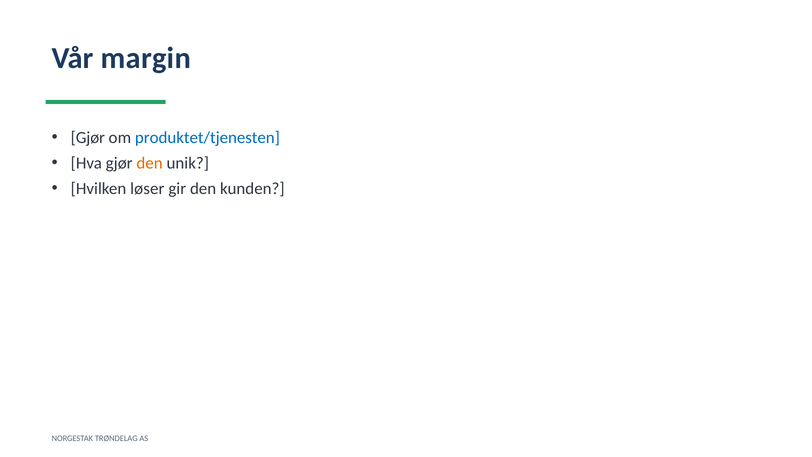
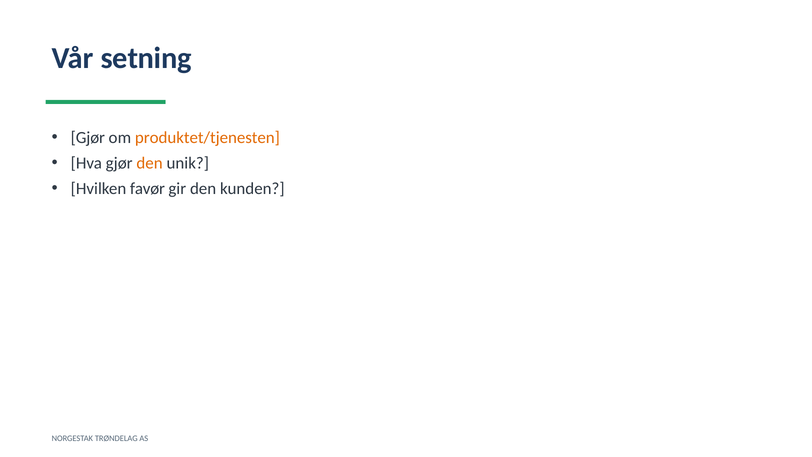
margin: margin -> setning (146, 58)
produktet/tjenesten colour: blue -> orange (207, 138)
løser: løser -> favør (147, 188)
